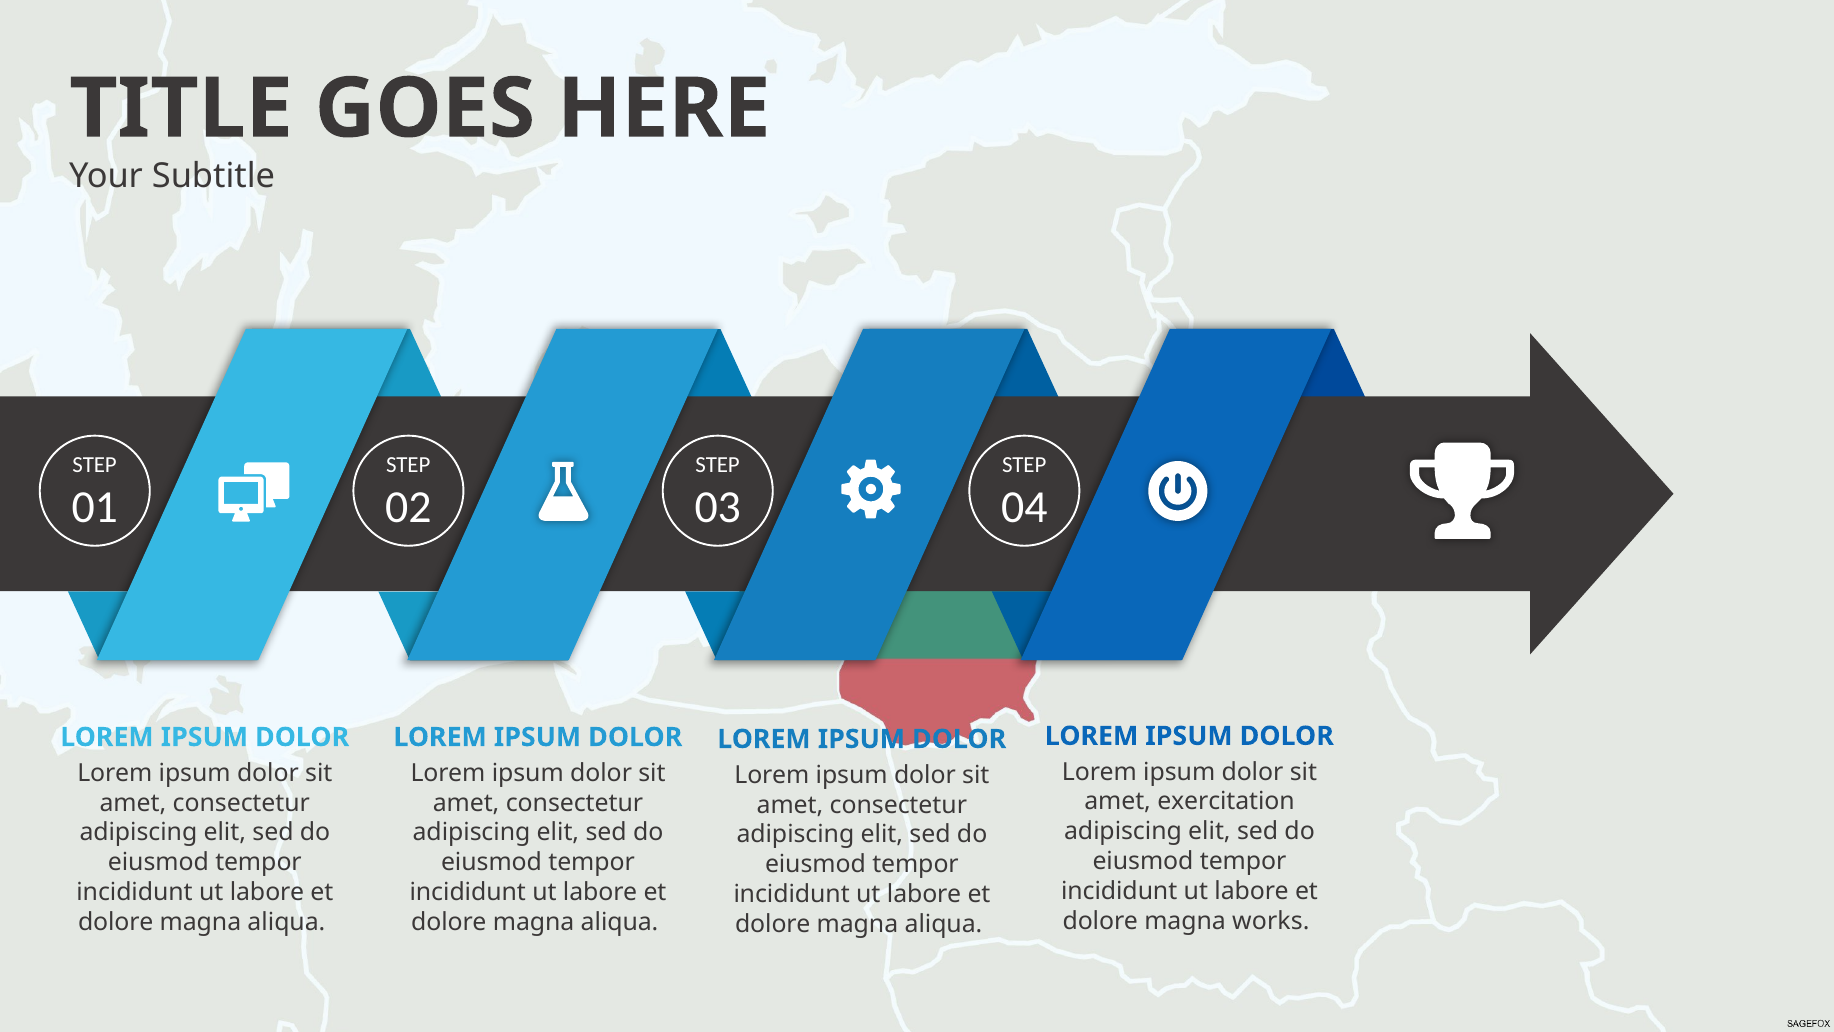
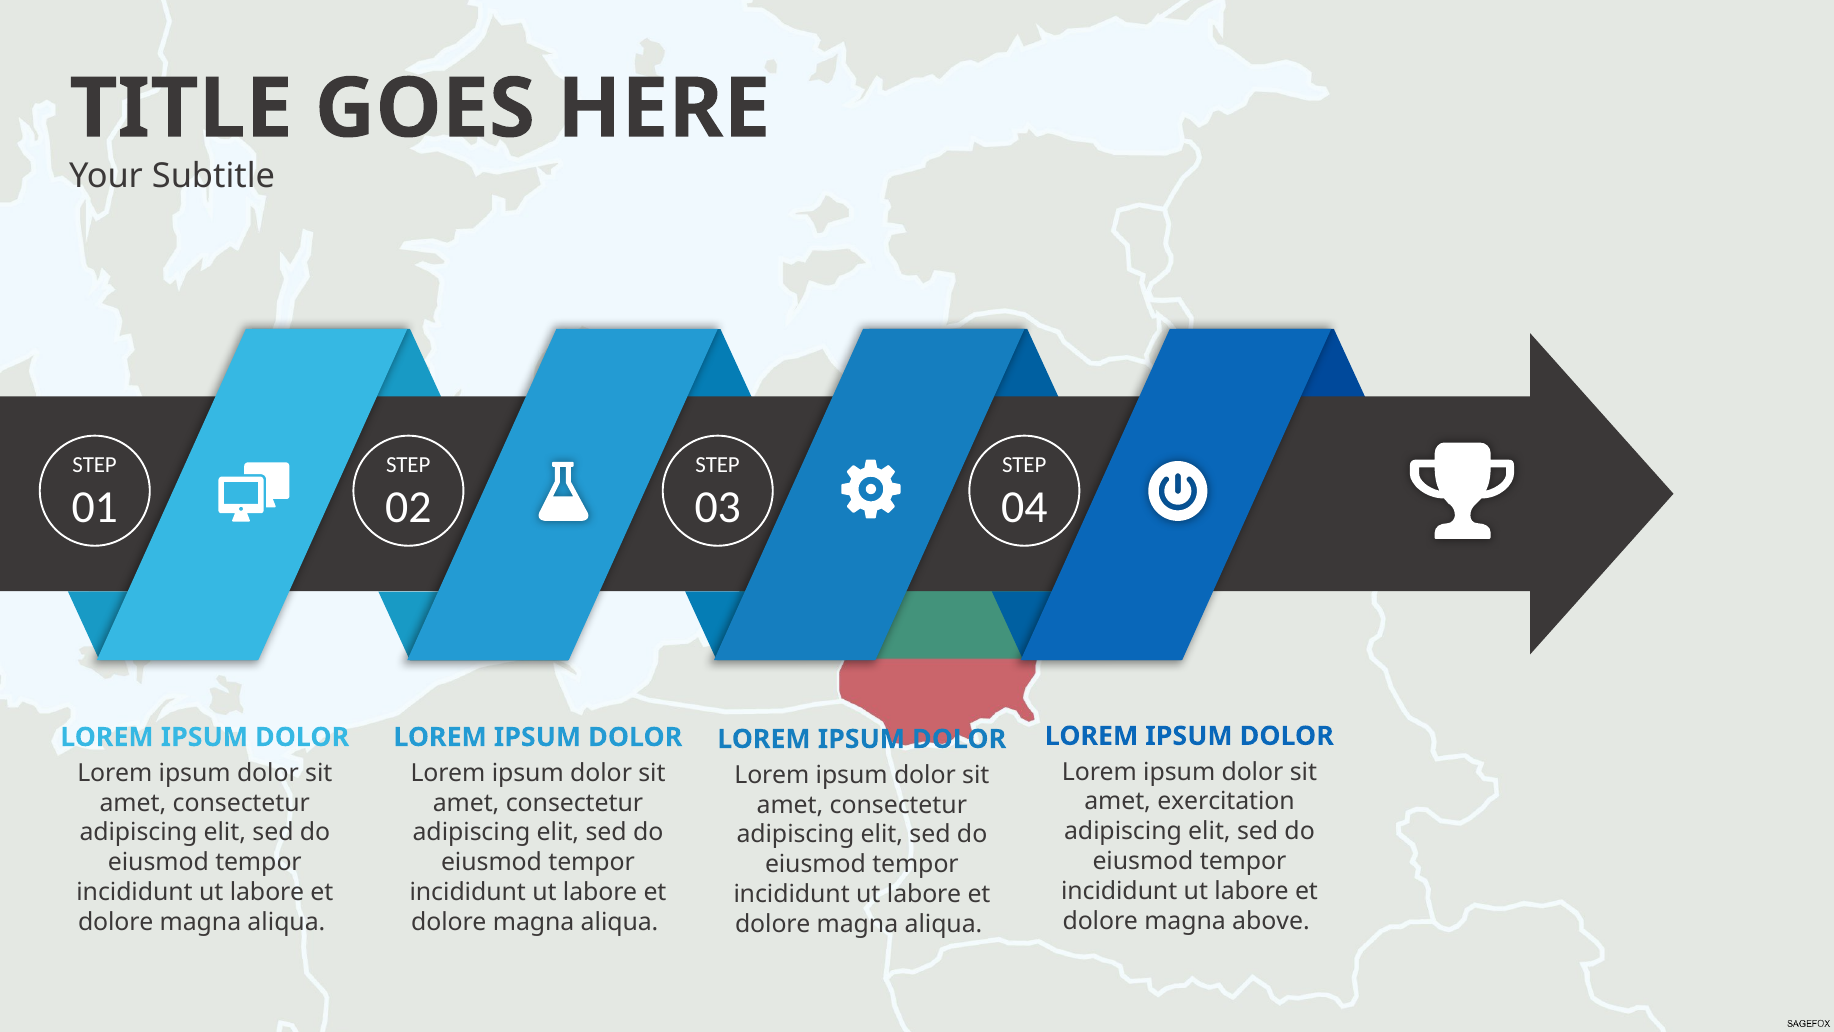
works: works -> above (1271, 921)
